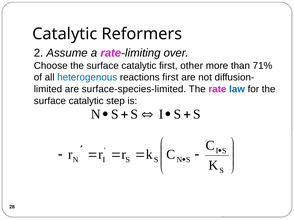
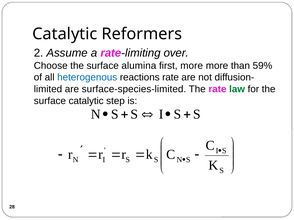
Choose the surface catalytic: catalytic -> alumina (139, 66)
first other: other -> more (192, 66)
71%: 71% -> 59% (262, 66)
reactions first: first -> rate (171, 78)
law colour: blue -> green (237, 89)
